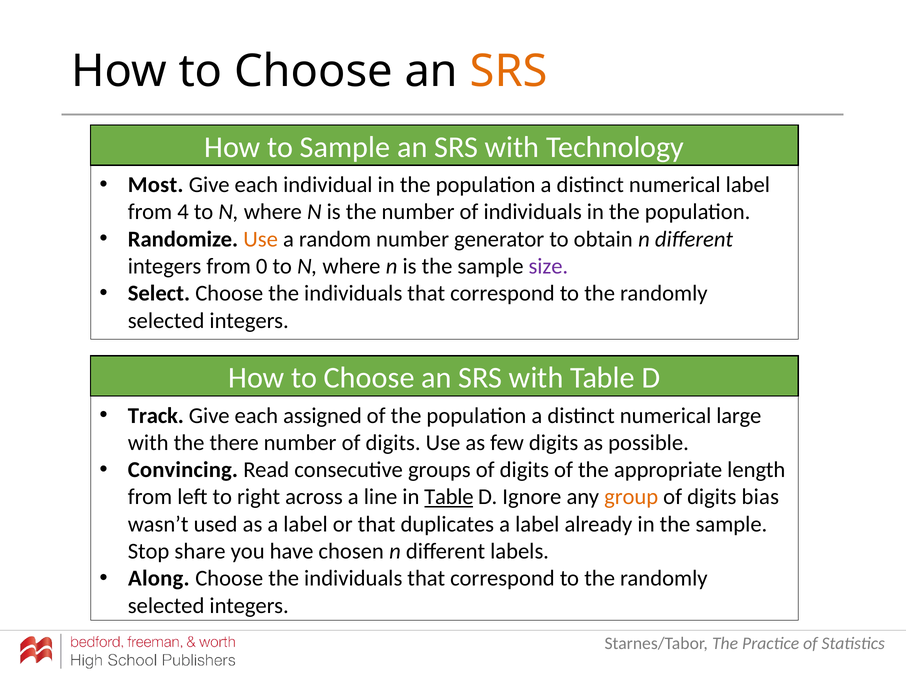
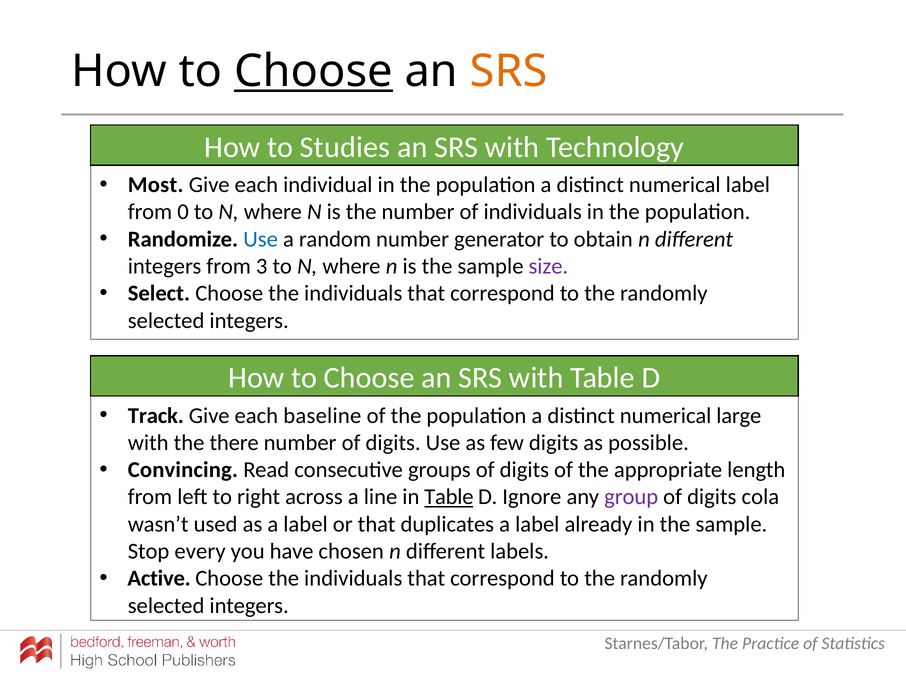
Choose underline: none -> present (313, 71)
to Sample: Sample -> Studies (345, 147)
4: 4 -> 0 (183, 212)
Use colour: orange -> blue (261, 239)
0: 0 -> 3 (262, 266)
assigned: assigned -> baseline (322, 416)
group colour: orange -> purple (631, 497)
bias: bias -> cola (760, 497)
share: share -> every (200, 552)
Along: Along -> Active (159, 579)
